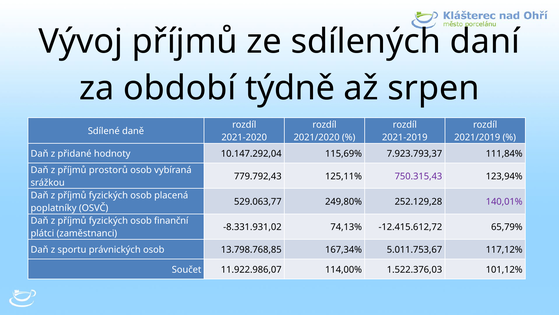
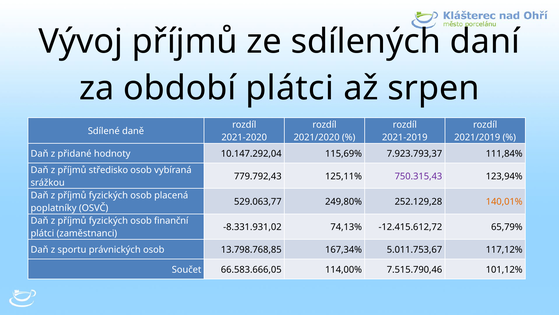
období týdně: týdně -> plátci (290, 88)
prostorů: prostorů -> středisko (108, 170)
140,01% colour: purple -> orange (504, 201)
11.922.986,07: 11.922.986,07 -> 66.583.666,05 (251, 269)
1.522.376,03: 1.522.376,03 -> 7.515.790,46 (415, 269)
